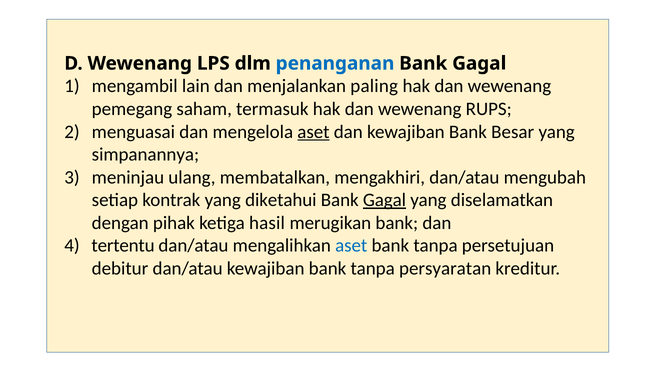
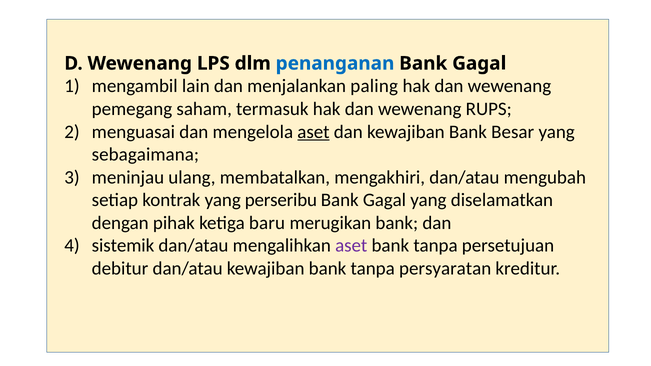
simpanannya: simpanannya -> sebagaimana (145, 155)
diketahui: diketahui -> perseribu (281, 200)
Gagal underline: present -> none (385, 200)
hasil: hasil -> baru (267, 223)
tertentu: tertentu -> sistemik (123, 246)
aset colour: blue -> purple (351, 246)
